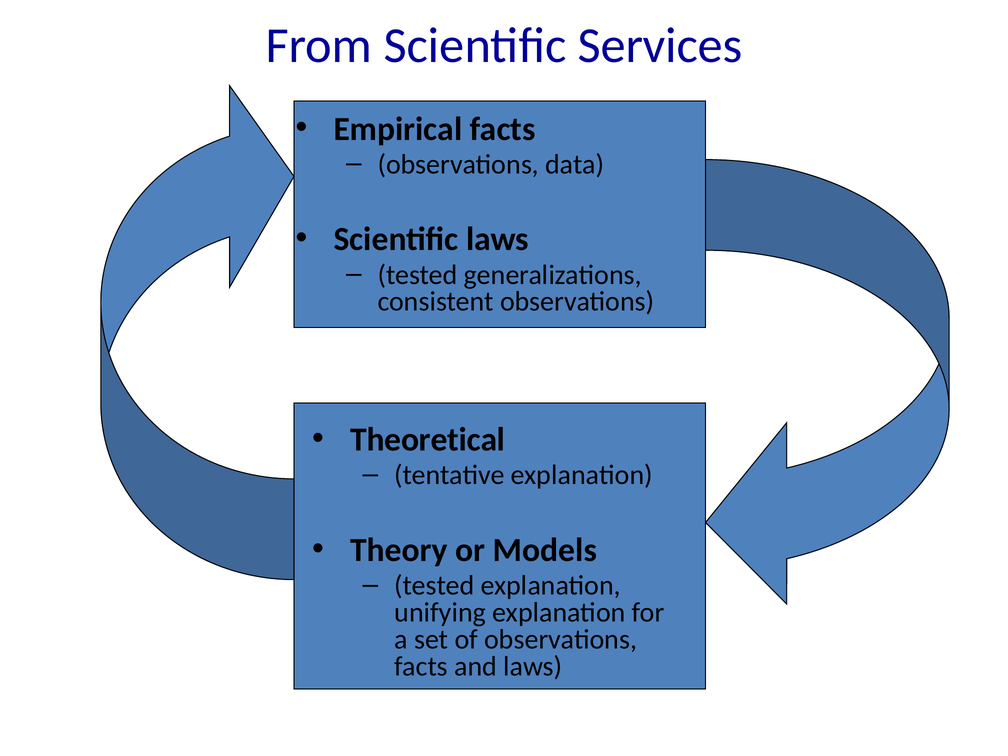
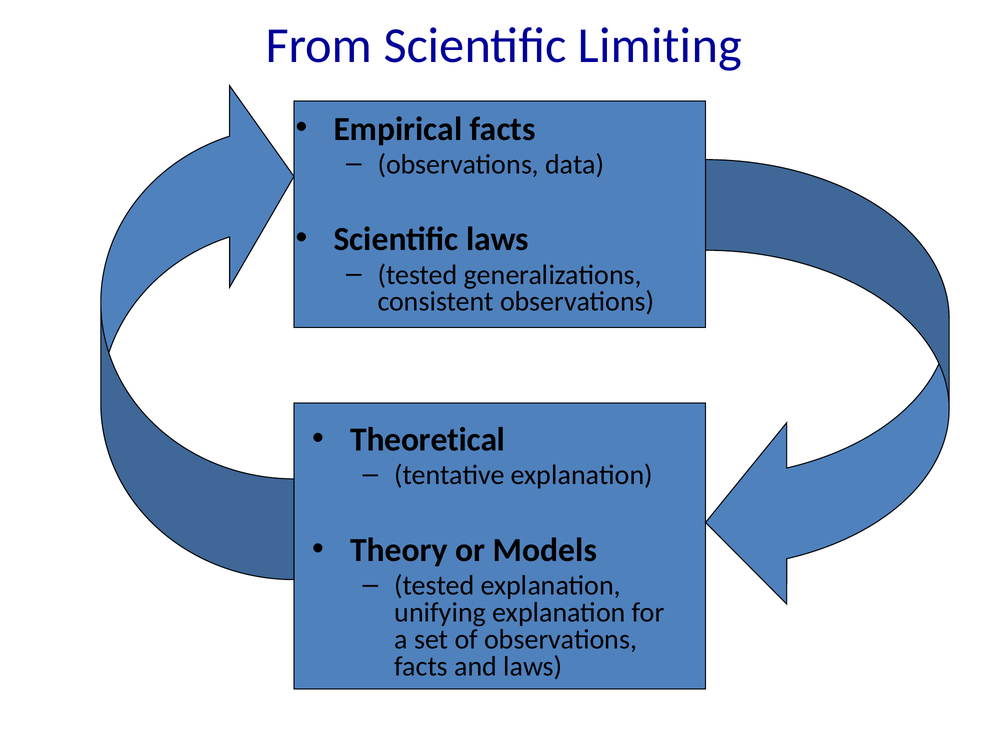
Services: Services -> Limiting (660, 46)
